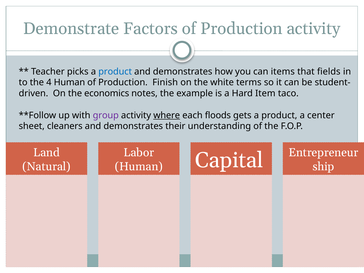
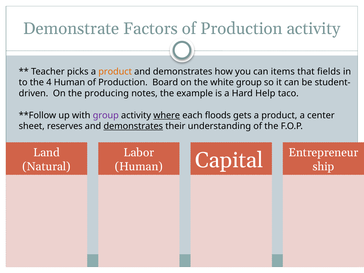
product colour: blue -> orange (115, 72)
Finish: Finish -> Board (165, 82)
white terms: terms -> group (249, 82)
economics: economics -> producing (107, 93)
Item: Item -> Help (265, 93)
cleaners: cleaners -> reserves (65, 126)
demonstrates underline: none -> present (133, 126)
